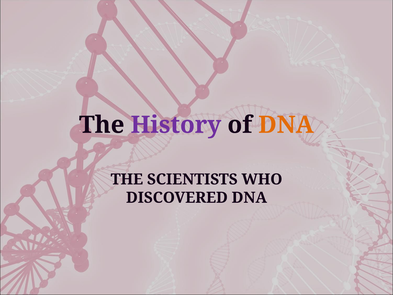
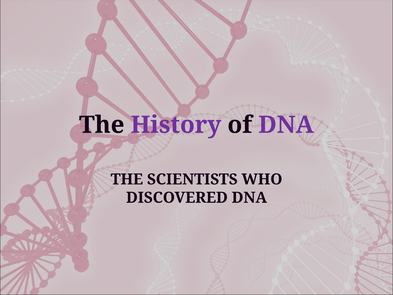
DNA colour: orange -> purple (286, 125)
